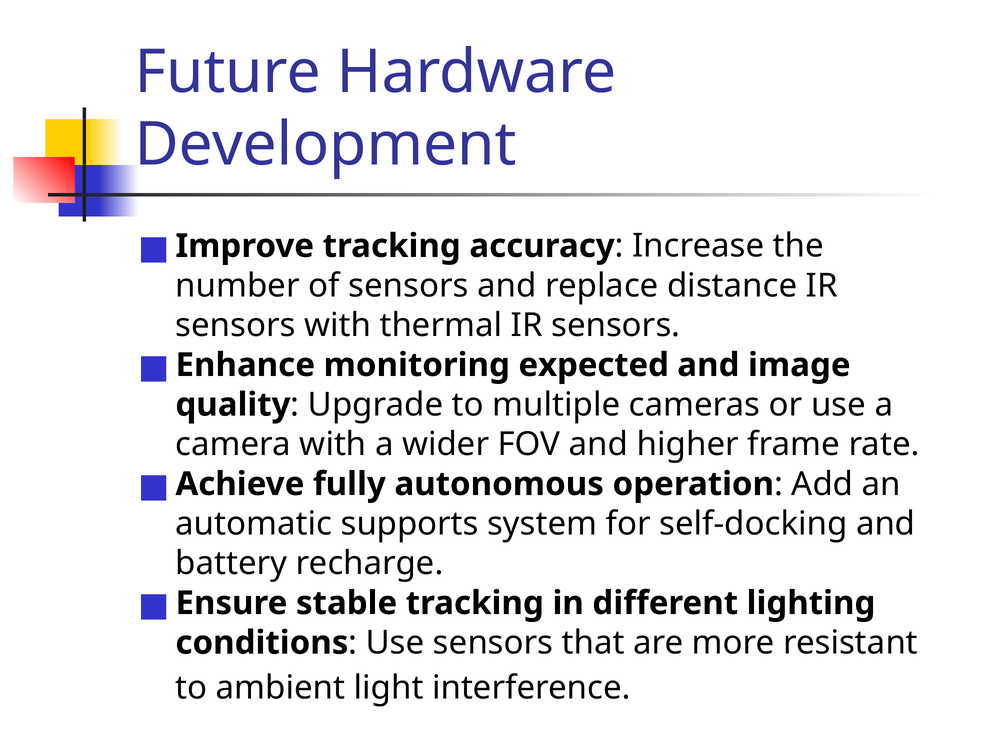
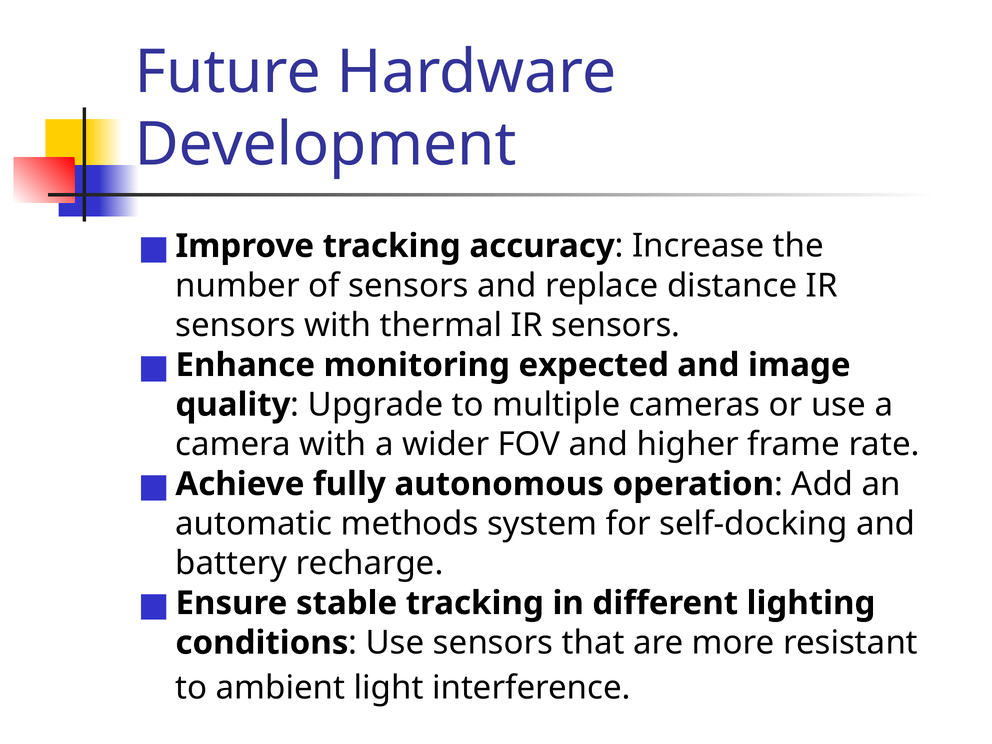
supports: supports -> methods (410, 524)
